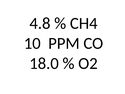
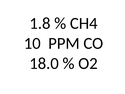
4.8: 4.8 -> 1.8 (40, 23)
